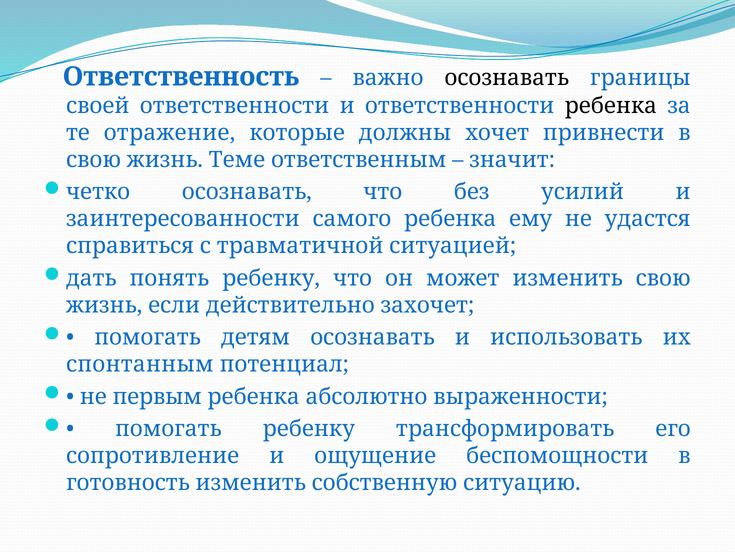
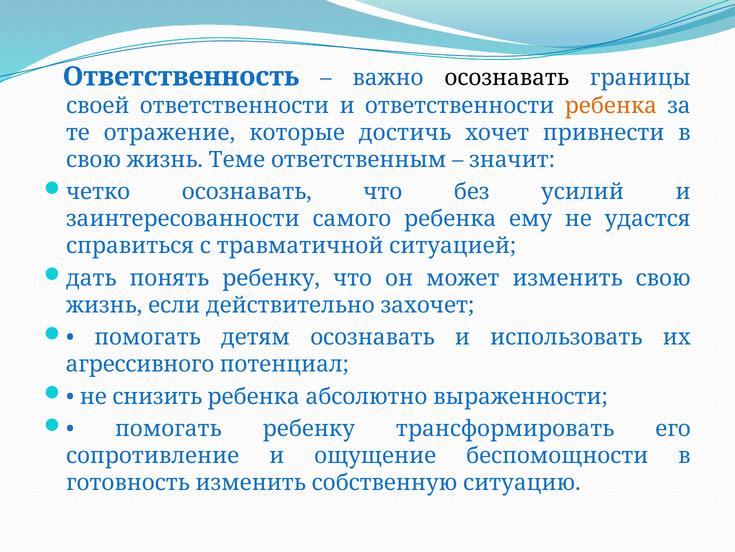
ребенка colour: black -> orange (611, 106)
должны: должны -> достичь (405, 133)
спонтанным: спонтанным -> агрессивного (140, 364)
первым: первым -> снизить (157, 396)
